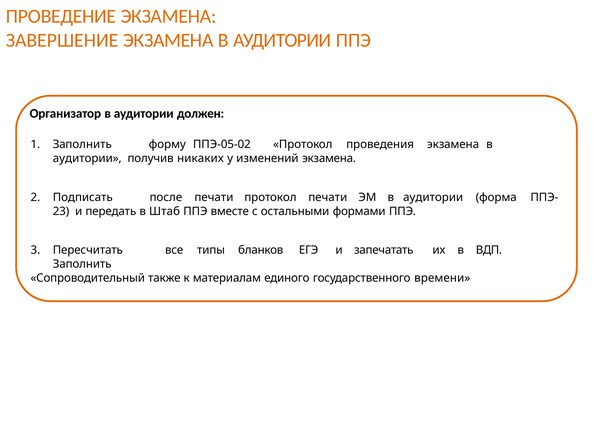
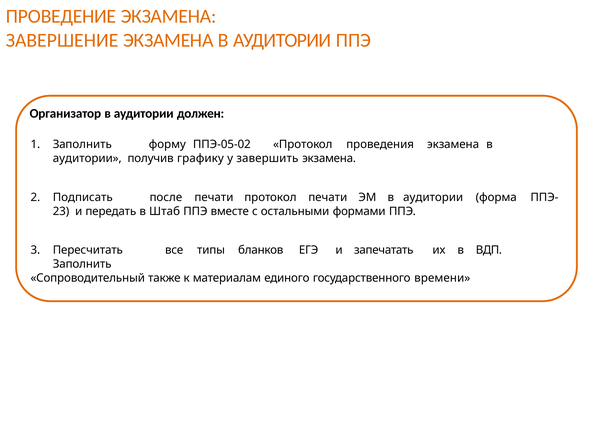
никаких: никаких -> графику (200, 158)
изменений: изменений -> завершить (267, 158)
